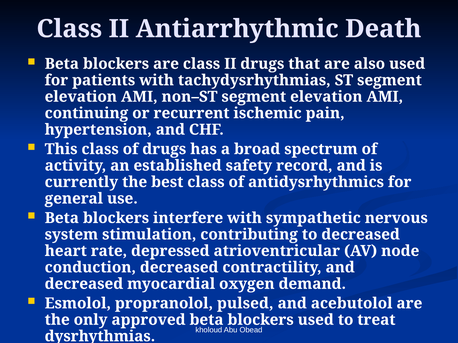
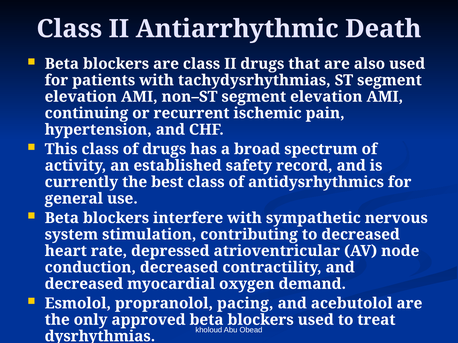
pulsed: pulsed -> pacing (245, 304)
